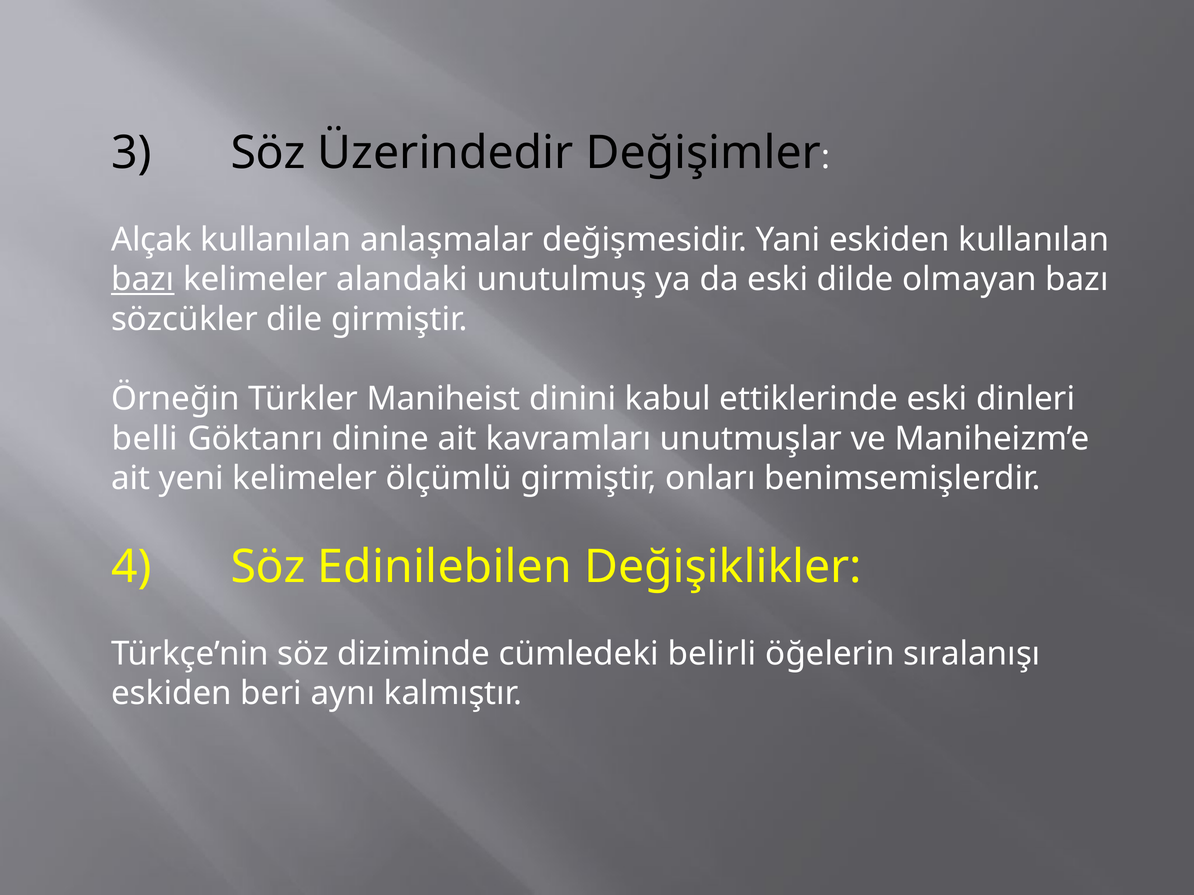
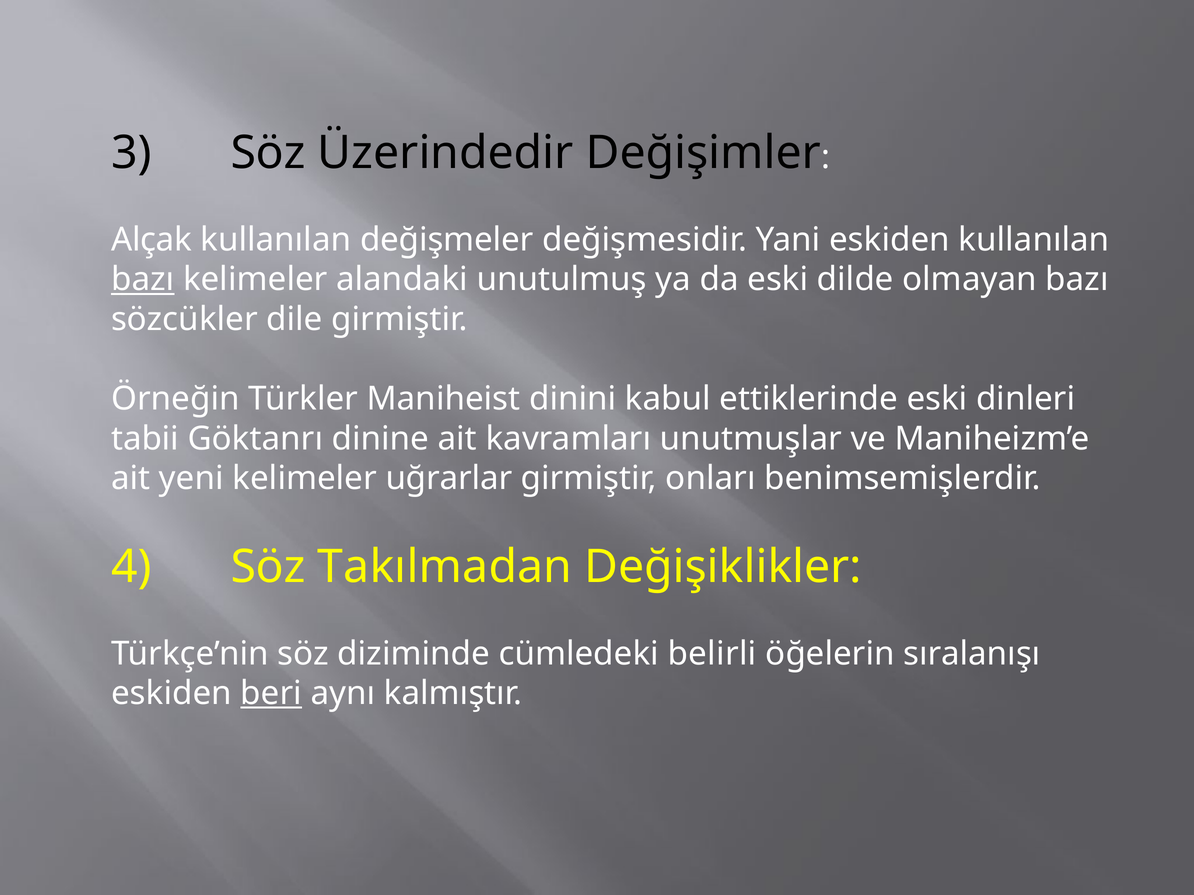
anlaşmalar: anlaşmalar -> değişmeler (447, 240)
belli: belli -> tabii (145, 439)
ölçümlü: ölçümlü -> uğrarlar (449, 479)
Edinilebilen: Edinilebilen -> Takılmadan (445, 567)
beri underline: none -> present (271, 694)
